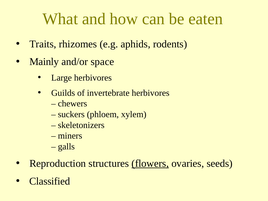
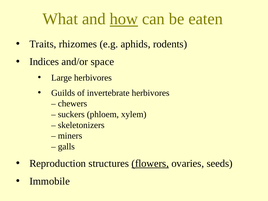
how underline: none -> present (124, 19)
Mainly: Mainly -> Indices (44, 62)
Classified: Classified -> Immobile (50, 181)
